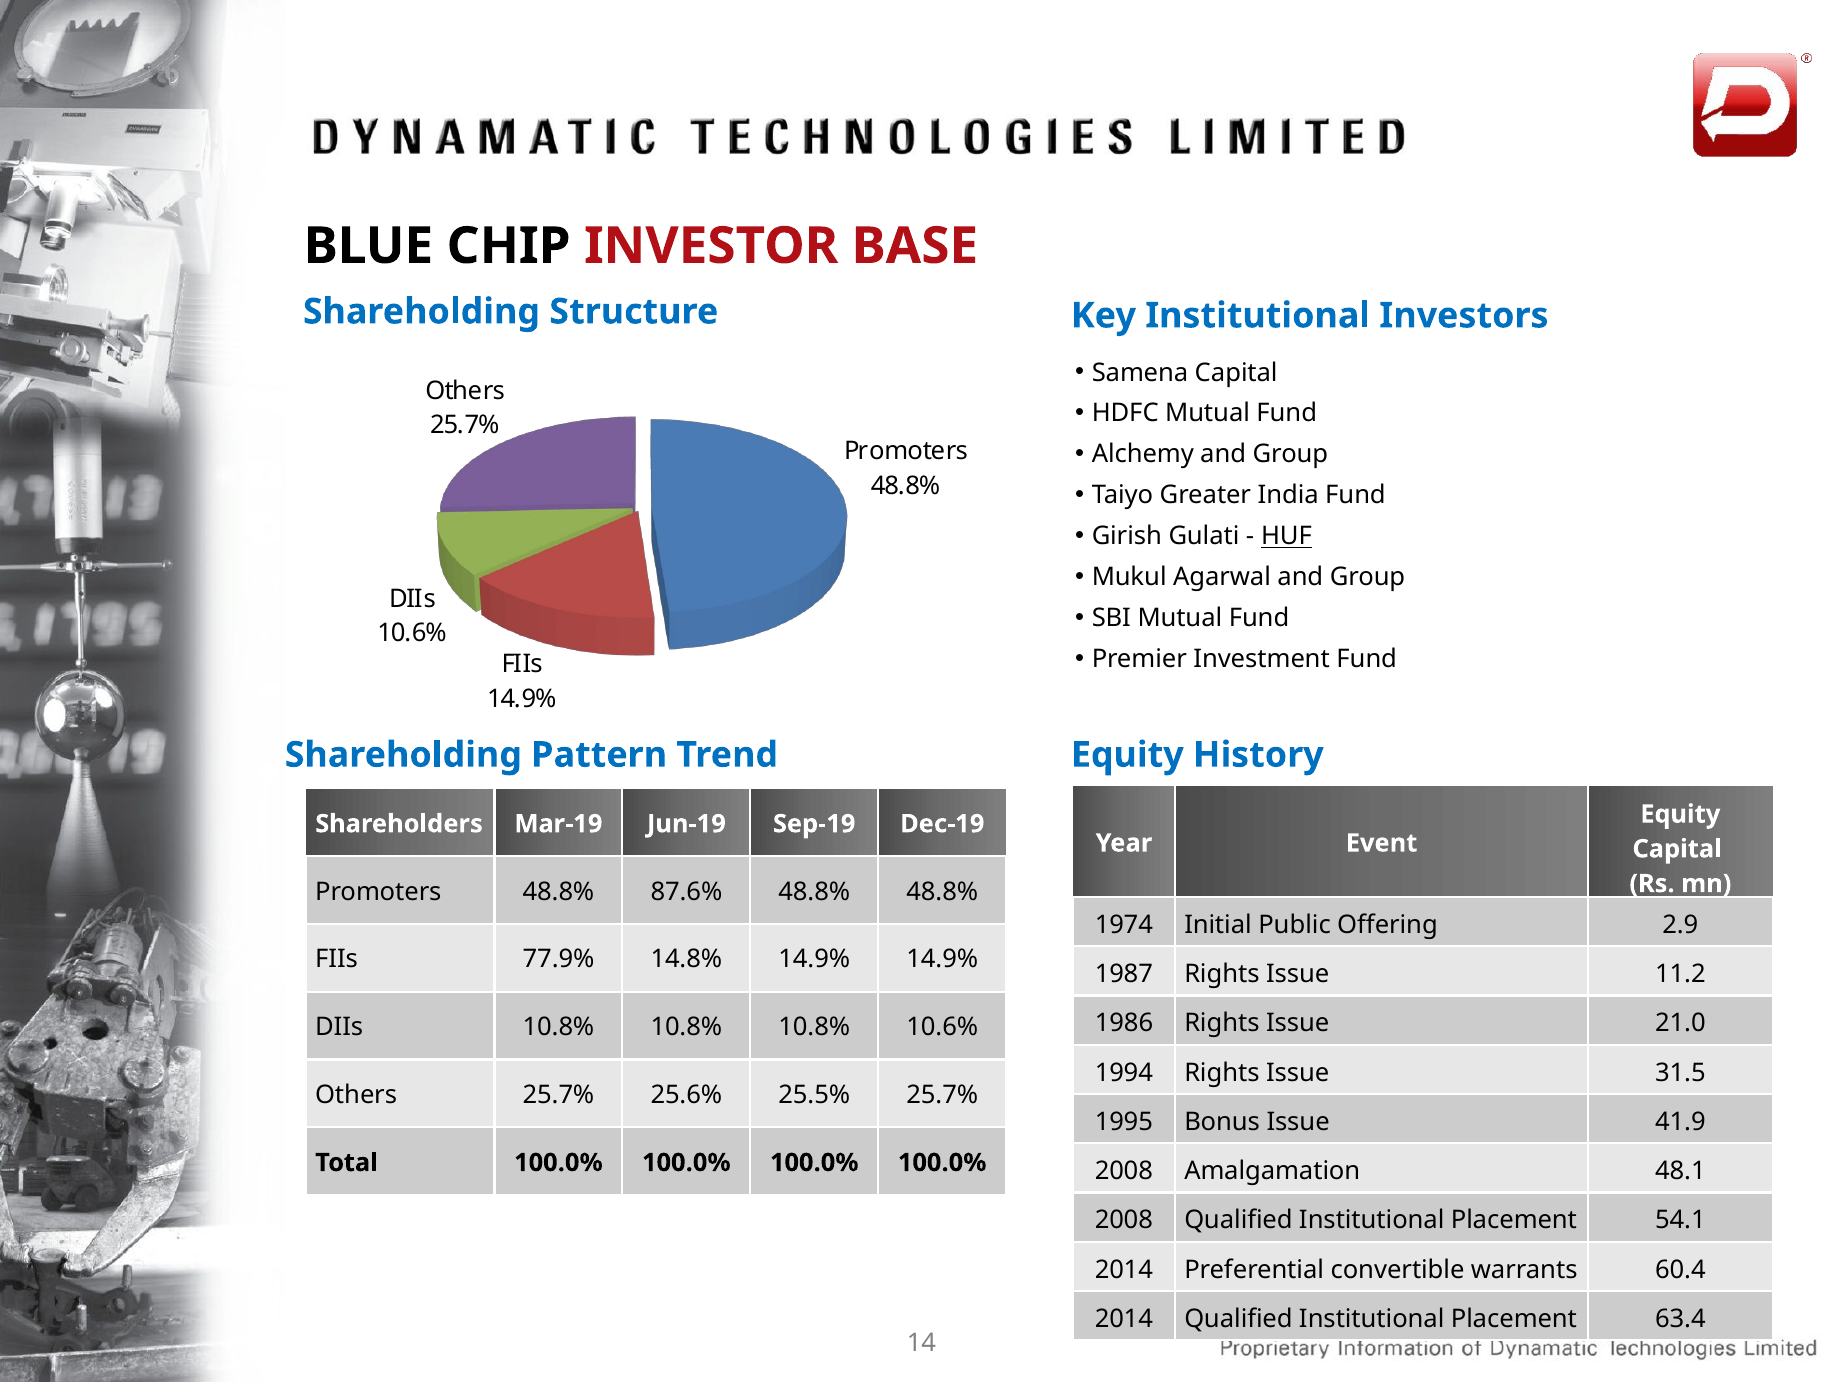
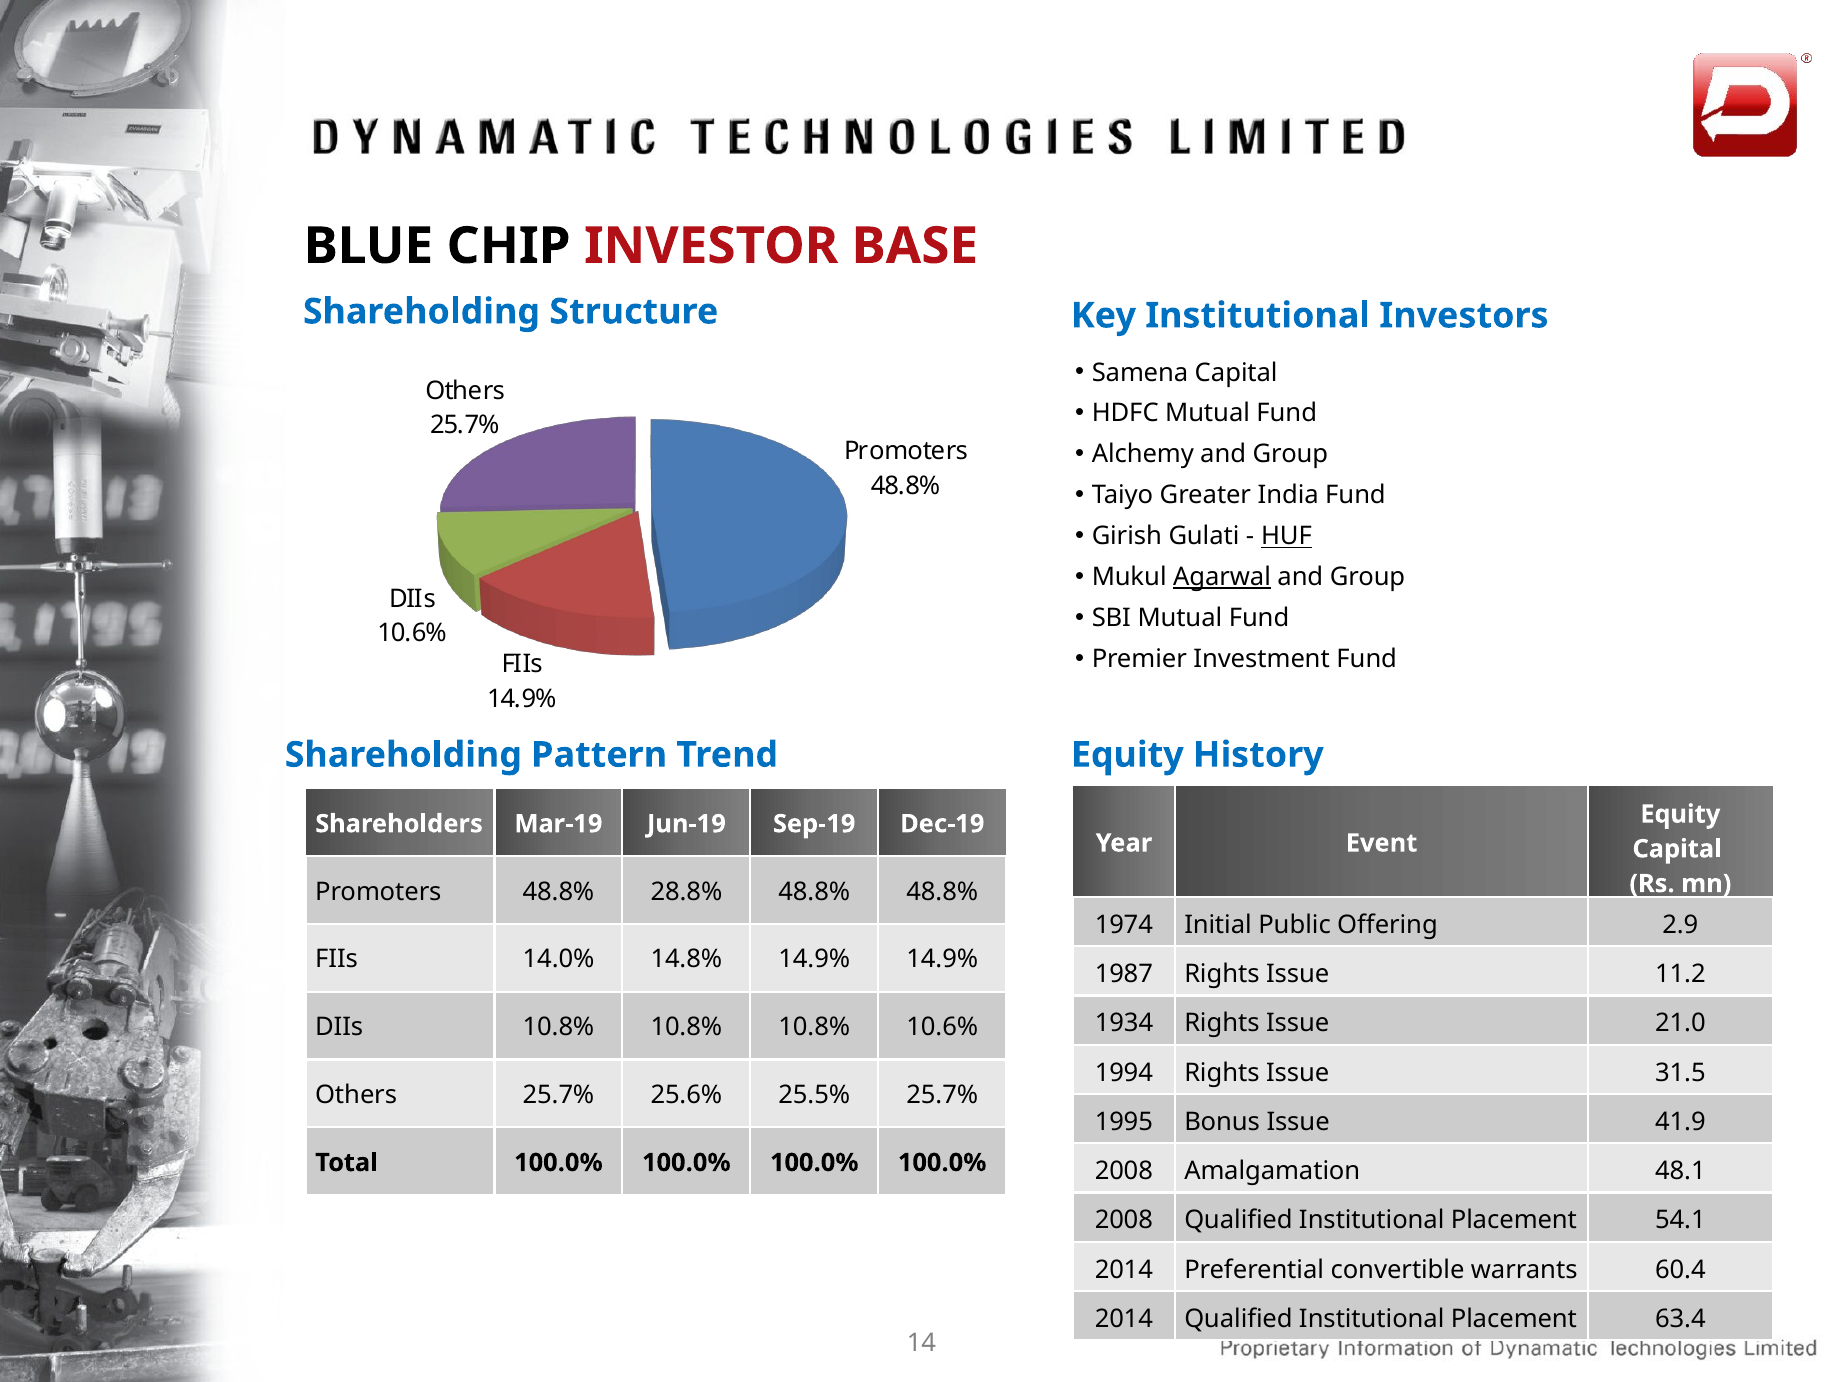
Agarwal underline: none -> present (1222, 577)
87.6%: 87.6% -> 28.8% (686, 892)
77.9%: 77.9% -> 14.0% (559, 960)
1986: 1986 -> 1934 (1124, 1024)
